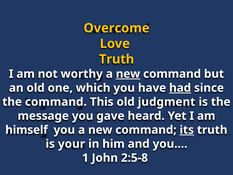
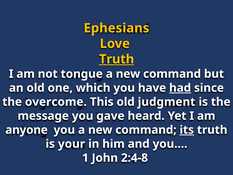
Overcome: Overcome -> Ephesians (116, 28)
Truth underline: none -> present (117, 59)
worthy: worthy -> tongue (82, 74)
new underline: present -> none (128, 74)
the command: command -> overcome (56, 102)
himself: himself -> anyone (27, 130)
2:5-8: 2:5-8 -> 2:4-8 (134, 158)
